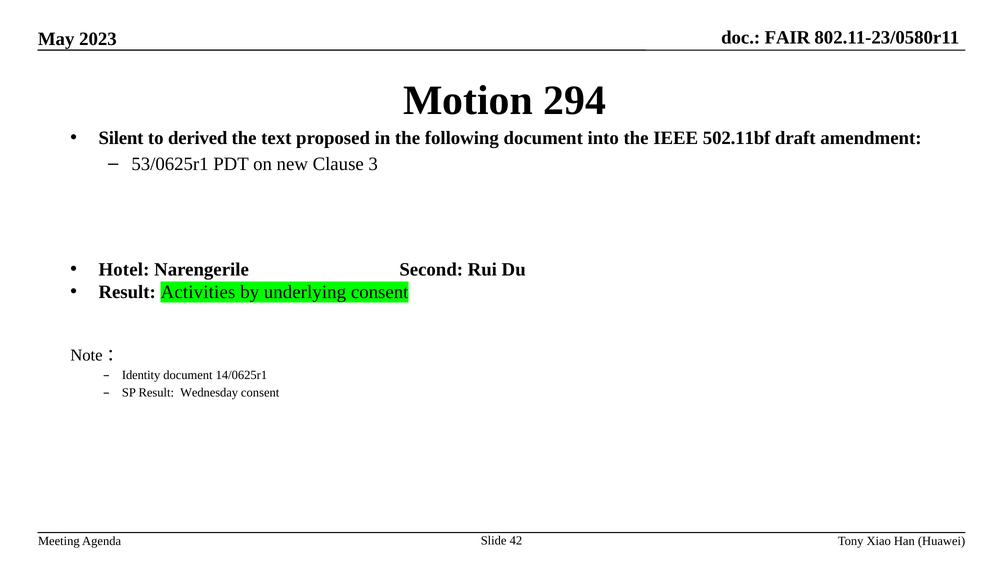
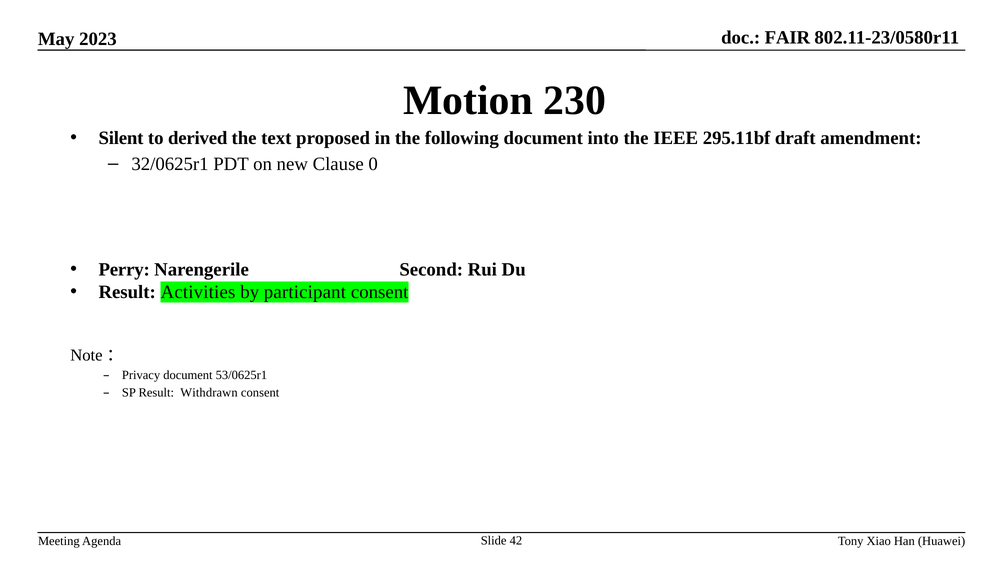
294: 294 -> 230 (575, 101)
502.11bf: 502.11bf -> 295.11bf (737, 138)
53/0625r1: 53/0625r1 -> 32/0625r1 (170, 164)
3: 3 -> 0 (373, 164)
Hotel: Hotel -> Perry (124, 270)
underlying: underlying -> participant (305, 292)
Identity: Identity -> Privacy (141, 375)
14/0625r1: 14/0625r1 -> 53/0625r1 (241, 375)
Wednesday: Wednesday -> Withdrawn (209, 393)
